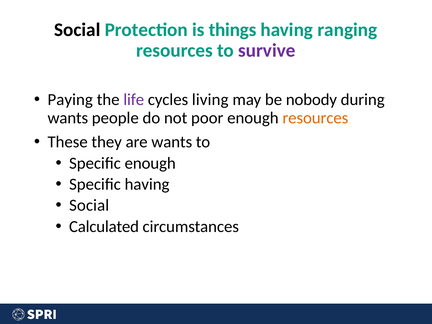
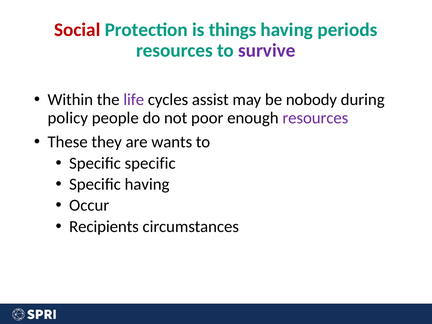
Social colour: black -> red (77, 30)
ranging: ranging -> periods (347, 30)
Paying: Paying -> Within (70, 100)
living: living -> assist (210, 100)
wants: wants -> policy (68, 118)
resources colour: orange -> purple (315, 118)
Specific enough: enough -> specific (150, 163)
Social: Social -> Occur (89, 205)
Calculated: Calculated -> Recipients (104, 227)
